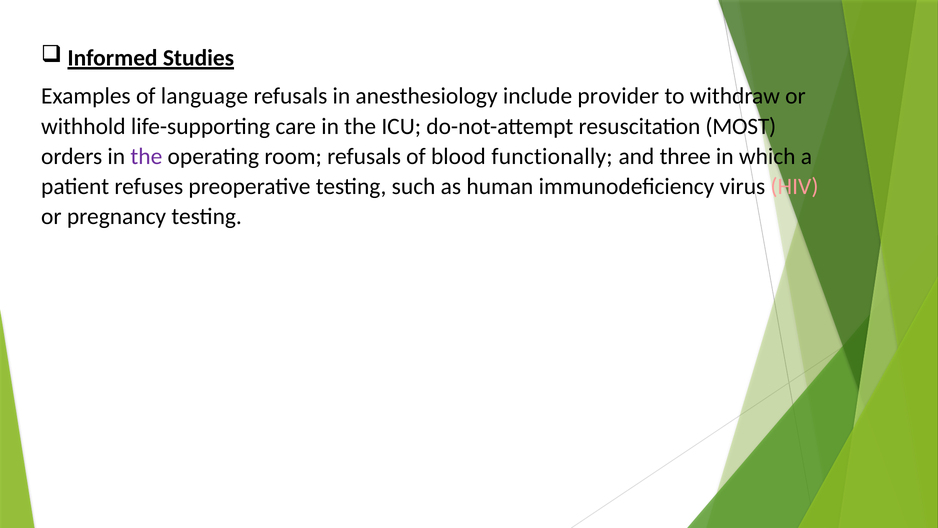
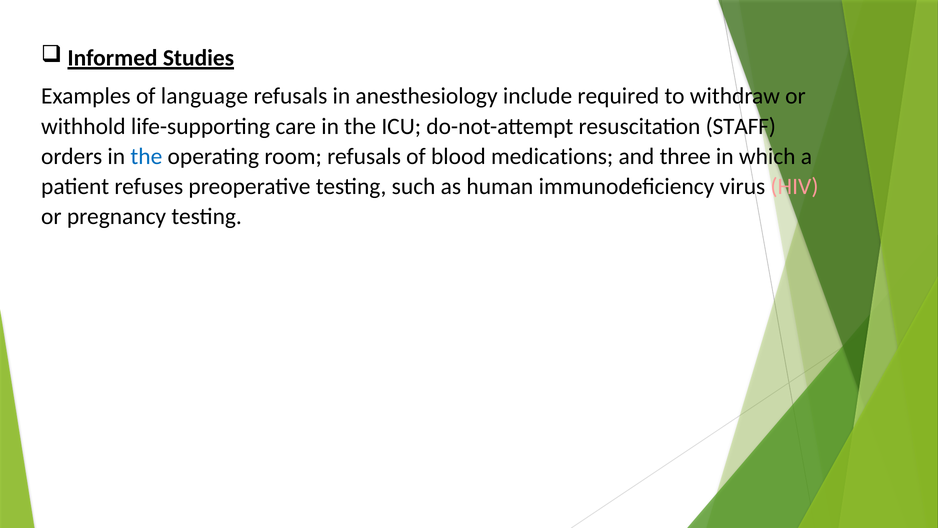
provider: provider -> required (618, 96)
MOST: MOST -> STAFF (741, 126)
the colour: purple -> blue (146, 156)
functionally: functionally -> medications (552, 156)
